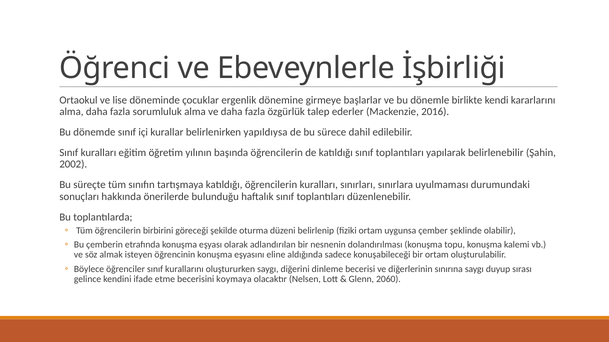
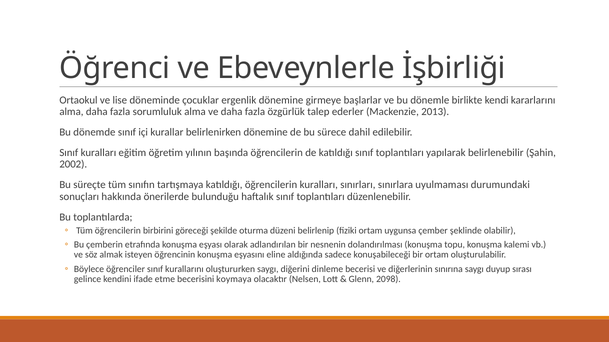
2016: 2016 -> 2013 (435, 112)
belirlenirken yapıldıysa: yapıldıysa -> dönemine (266, 132)
2060: 2060 -> 2098 (388, 280)
